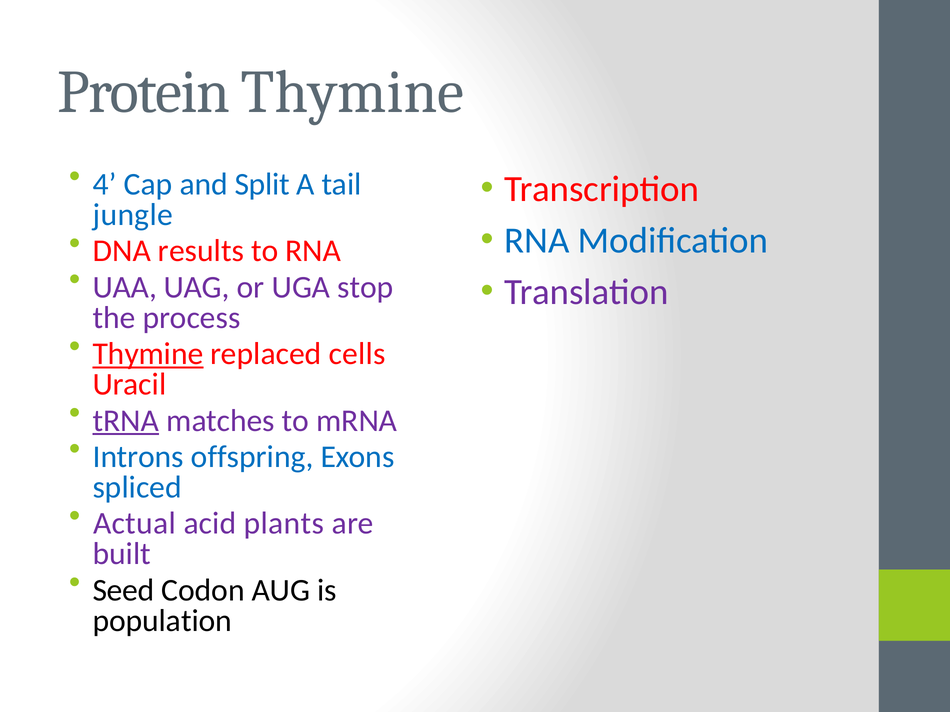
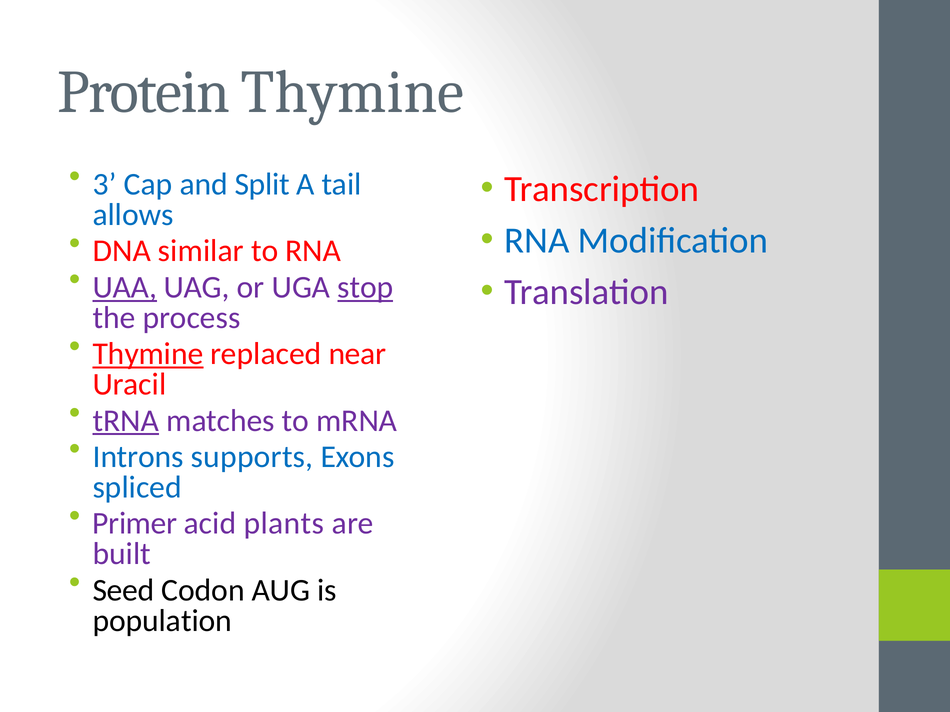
4: 4 -> 3 (105, 184)
jungle: jungle -> allows (133, 215)
results: results -> similar (201, 251)
UAA underline: none -> present (125, 287)
stop underline: none -> present (365, 287)
cells: cells -> near (357, 354)
offspring: offspring -> supports (252, 457)
Actual: Actual -> Primer (135, 524)
